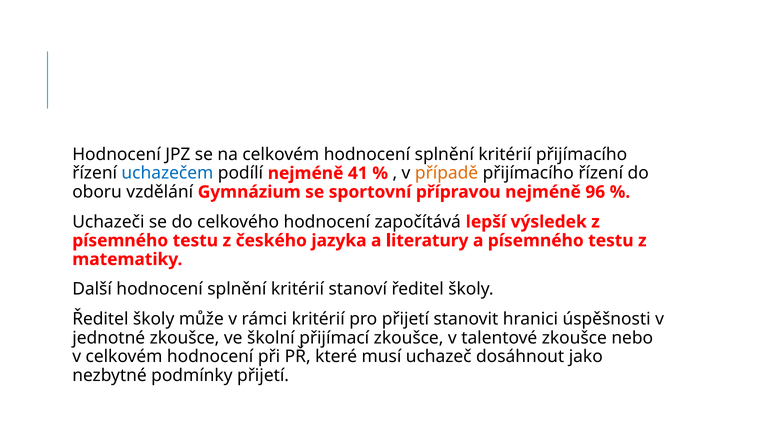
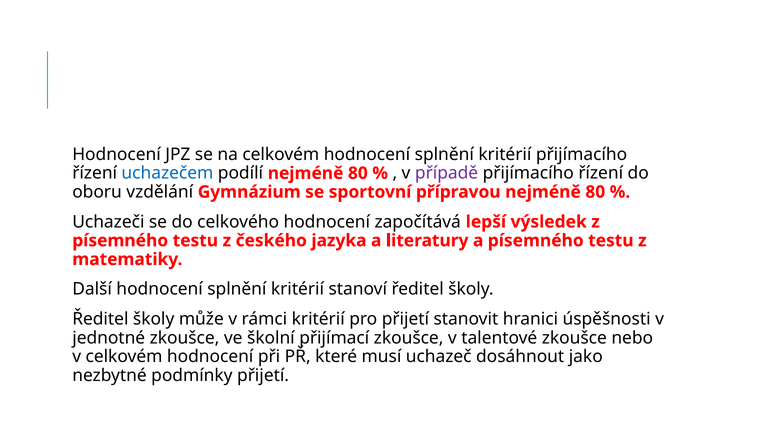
podílí nejméně 41: 41 -> 80 (358, 173)
případě colour: orange -> purple (447, 173)
přípravou nejméně 96: 96 -> 80 (595, 192)
